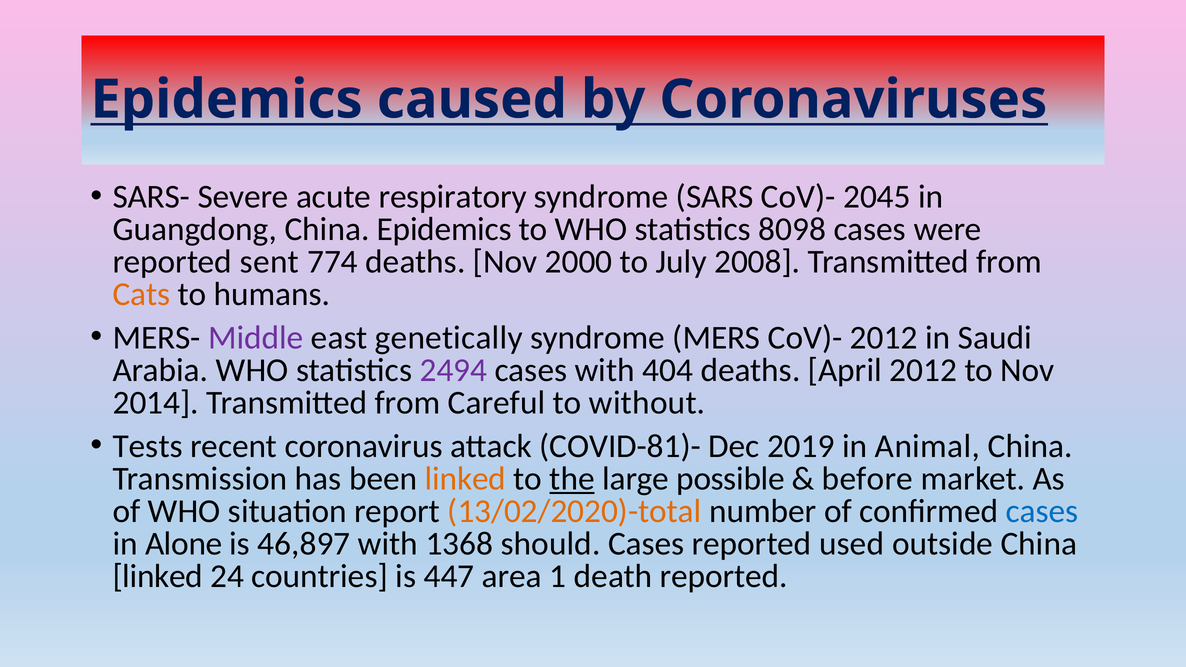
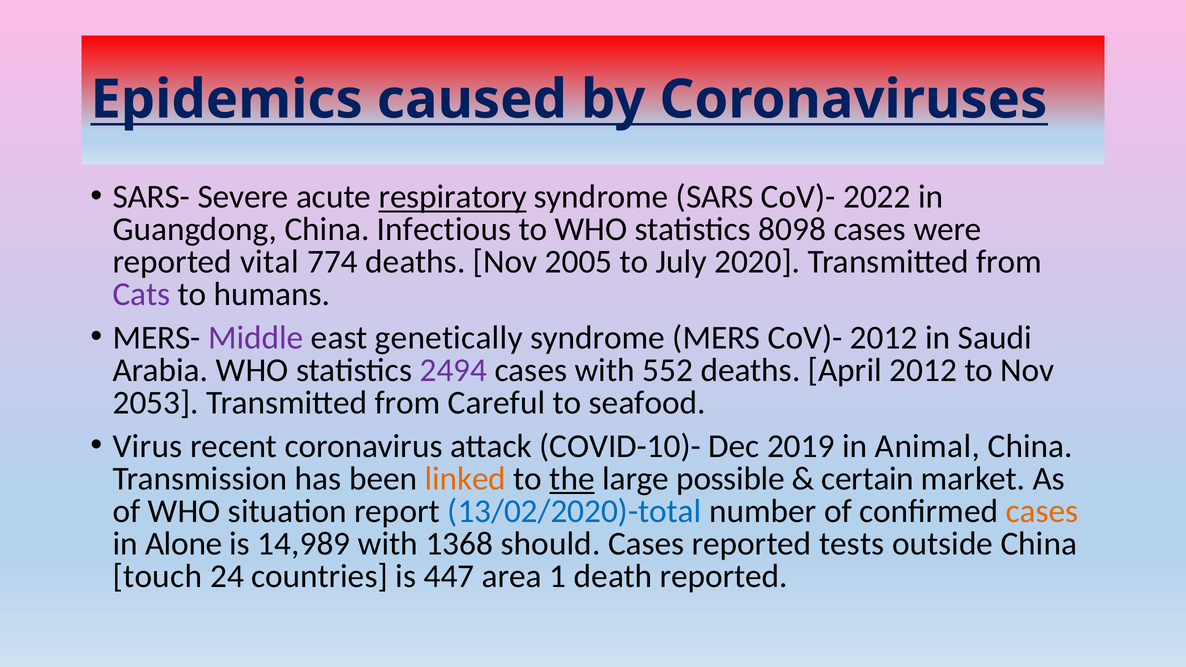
respiratory underline: none -> present (453, 197)
2045: 2045 -> 2022 (877, 197)
China Epidemics: Epidemics -> Infectious (444, 229)
sent: sent -> vital (269, 262)
2000: 2000 -> 2005 (579, 262)
2008: 2008 -> 2020 (757, 262)
Cats colour: orange -> purple (142, 294)
404: 404 -> 552 (668, 370)
2014: 2014 -> 2053 (156, 403)
without: without -> seafood (647, 403)
Tests: Tests -> Virus (148, 446)
COVID-81)-: COVID-81)- -> COVID-10)- (620, 446)
before: before -> certain (868, 479)
13/02/2020)-total colour: orange -> blue (574, 511)
cases colour: blue -> orange (1042, 511)
46,897: 46,897 -> 14,989 (304, 544)
used: used -> tests (852, 544)
linked: linked -> touch (157, 576)
